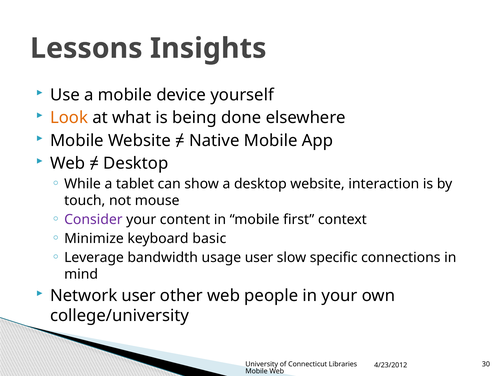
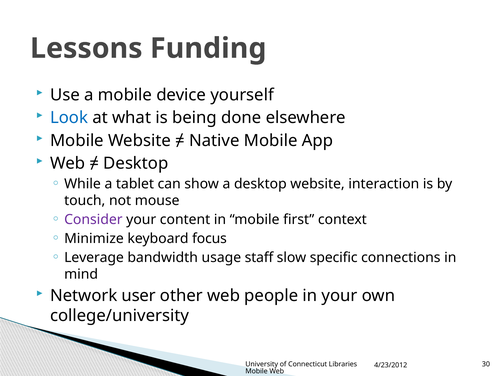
Insights: Insights -> Funding (208, 48)
Look colour: orange -> blue (69, 118)
basic: basic -> focus (209, 239)
usage user: user -> staff (259, 258)
